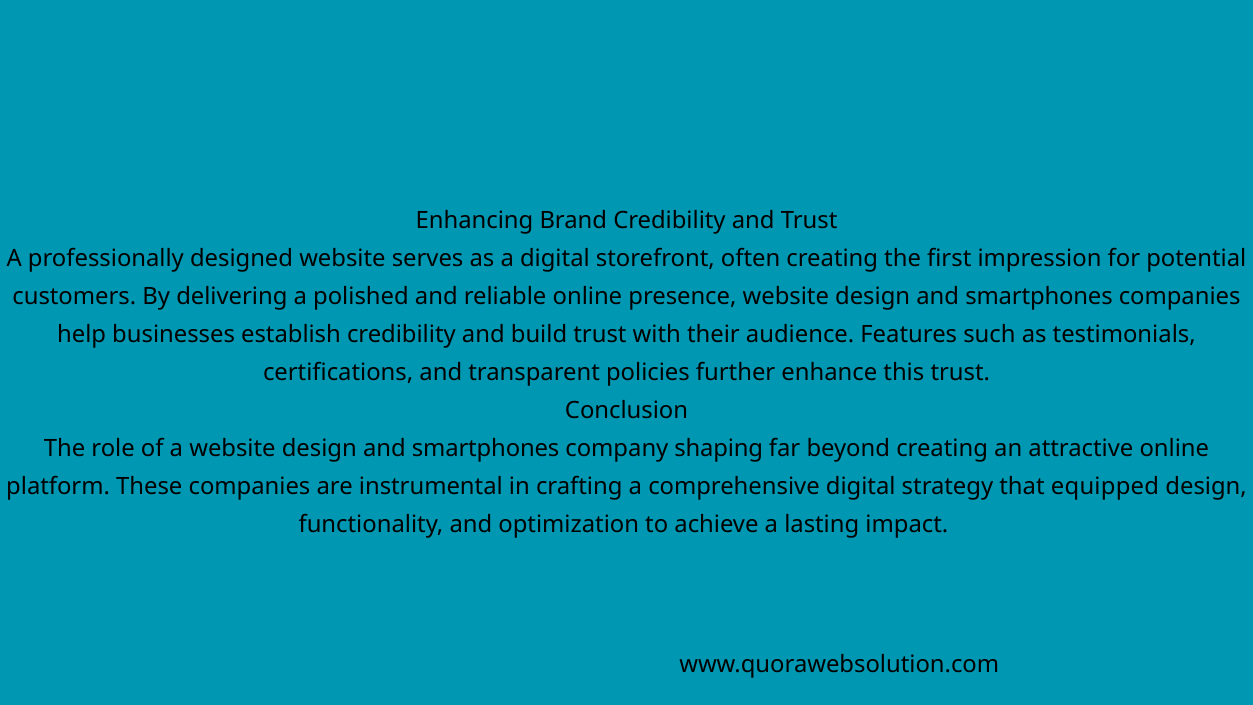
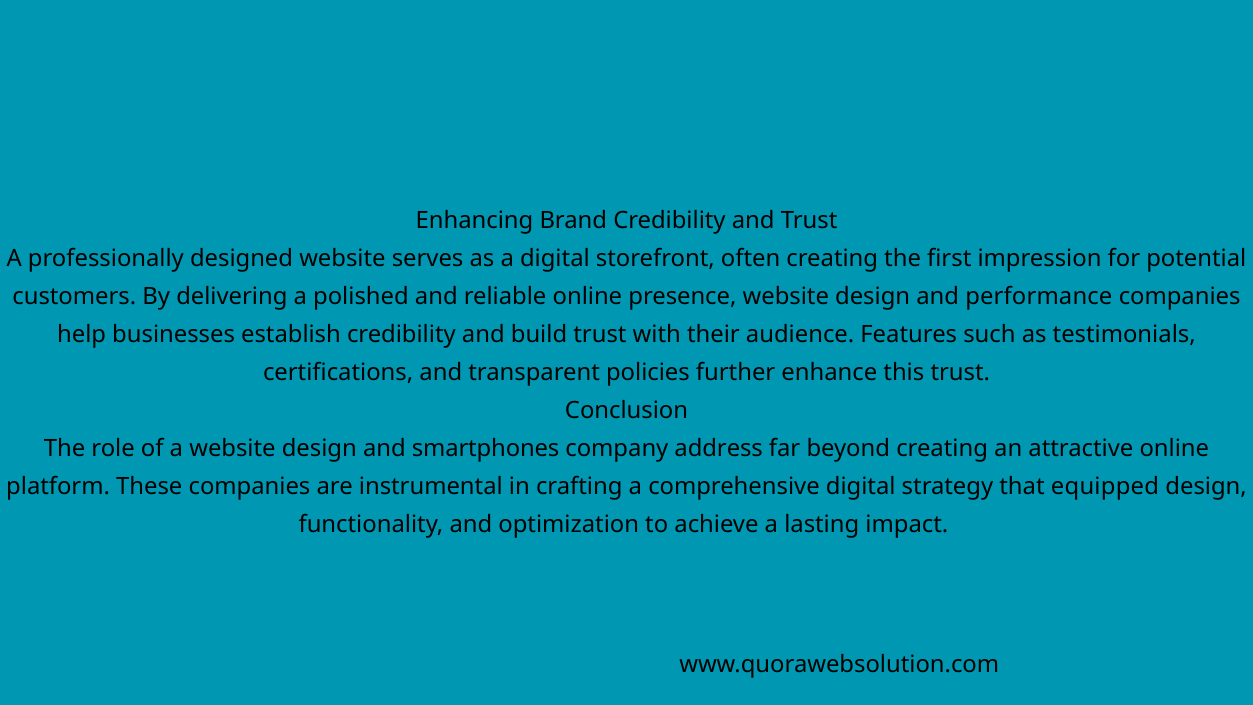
smartphones: smartphones -> performance (1039, 296)
shaping: shaping -> address (719, 449)
